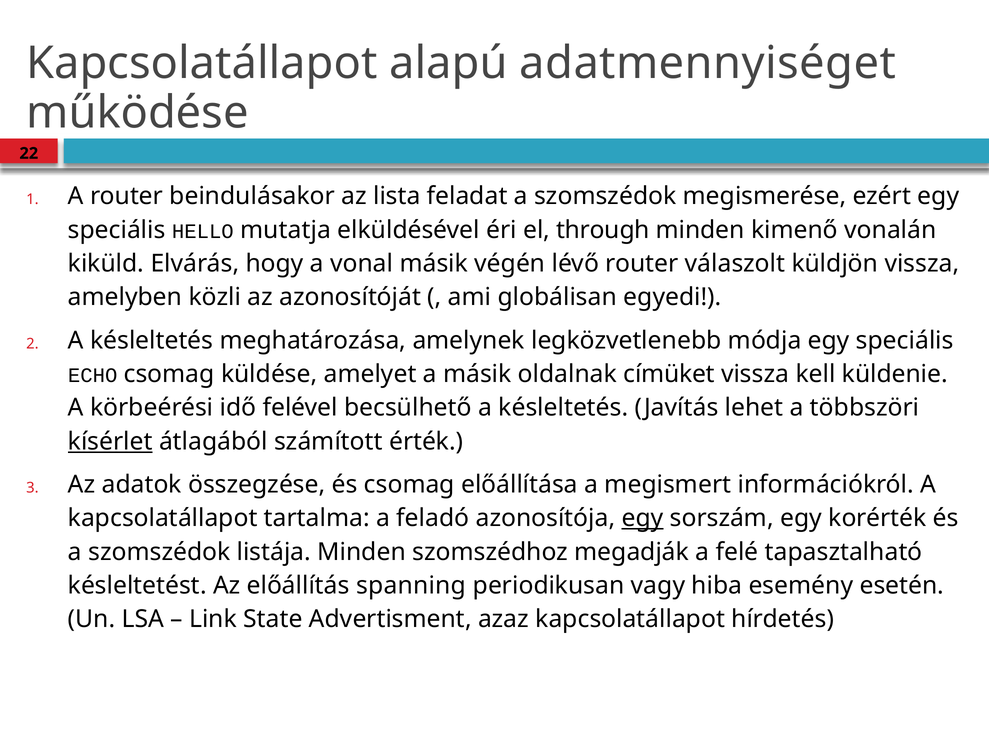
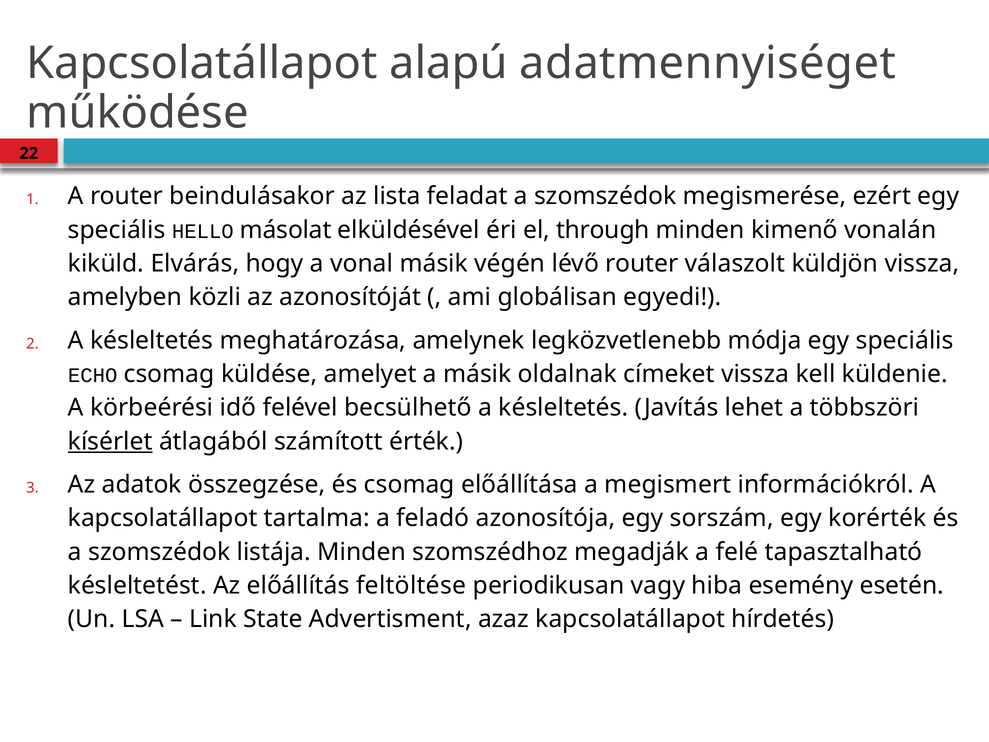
mutatja: mutatja -> másolat (286, 230)
címüket: címüket -> címeket (669, 374)
egy underline: present -> none (643, 518)
spanning: spanning -> feltöltése (411, 585)
